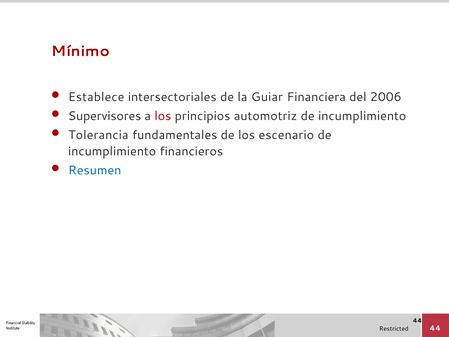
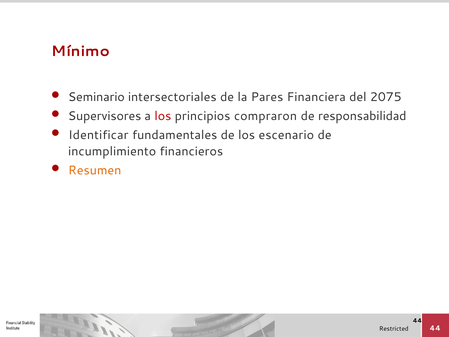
Establece: Establece -> Seminario (96, 97)
Guiar: Guiar -> Pares (267, 97)
2006: 2006 -> 2075 (386, 97)
automotriz: automotriz -> compraron (266, 116)
incumplimiento: incumplimiento -> responsabilidad (362, 116)
Tolerancia: Tolerancia -> Identificar (98, 135)
Resumen colour: blue -> orange (95, 170)
